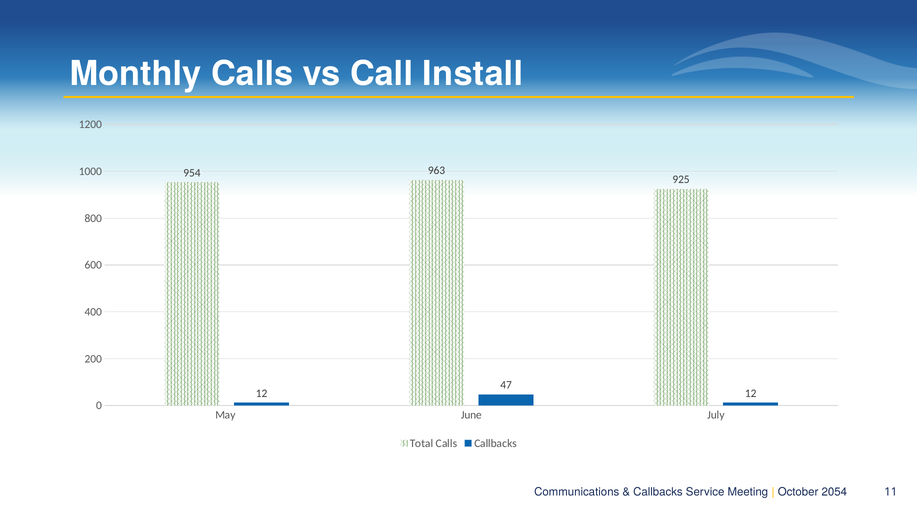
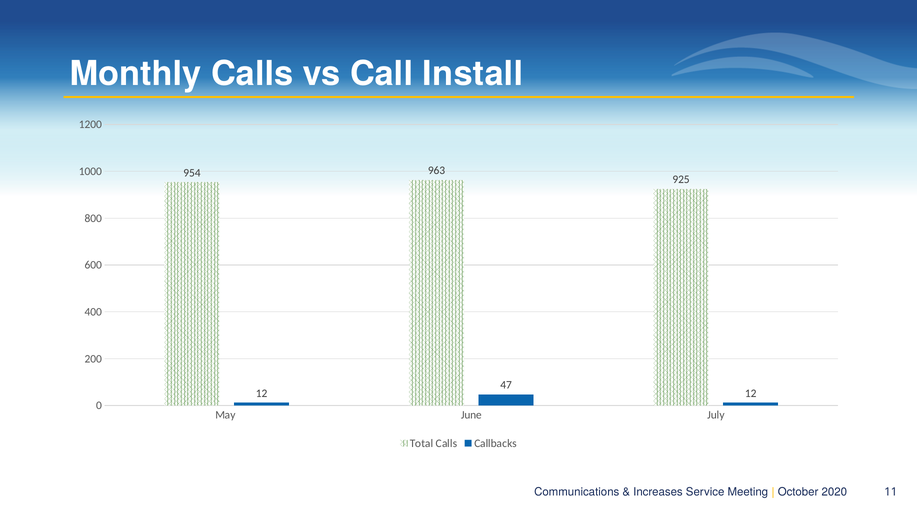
Callbacks: Callbacks -> Increases (658, 492)
2054: 2054 -> 2020 (834, 492)
